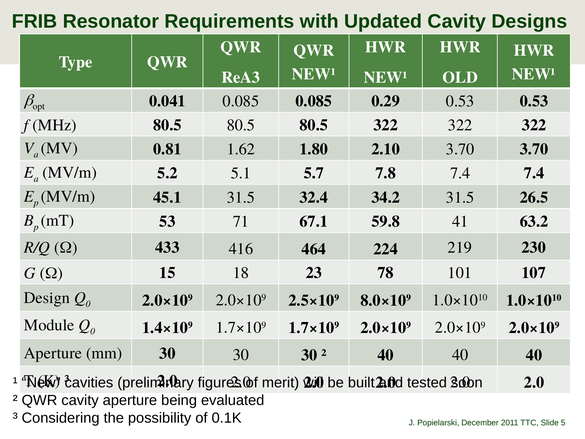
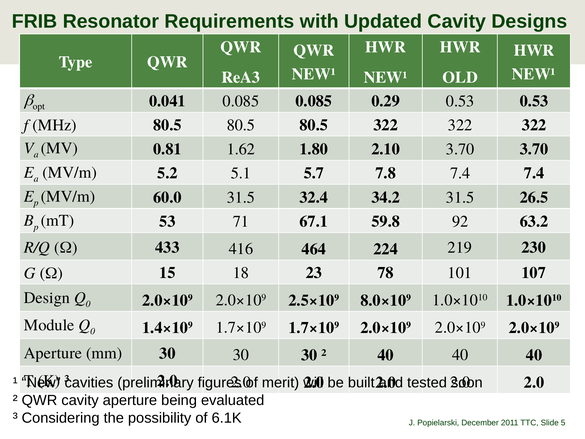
45.1: 45.1 -> 60.0 (167, 197)
41: 41 -> 92 (460, 221)
0.1K: 0.1K -> 6.1K (227, 418)
